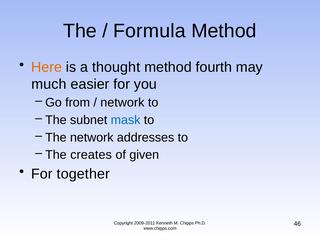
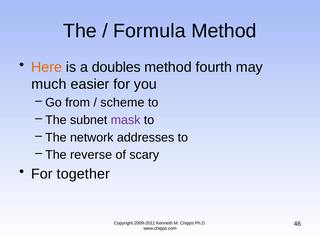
thought: thought -> doubles (116, 67)
network: network -> scheme (122, 103)
mask colour: blue -> purple (126, 120)
creates: creates -> reverse (91, 155)
given: given -> scary (144, 155)
